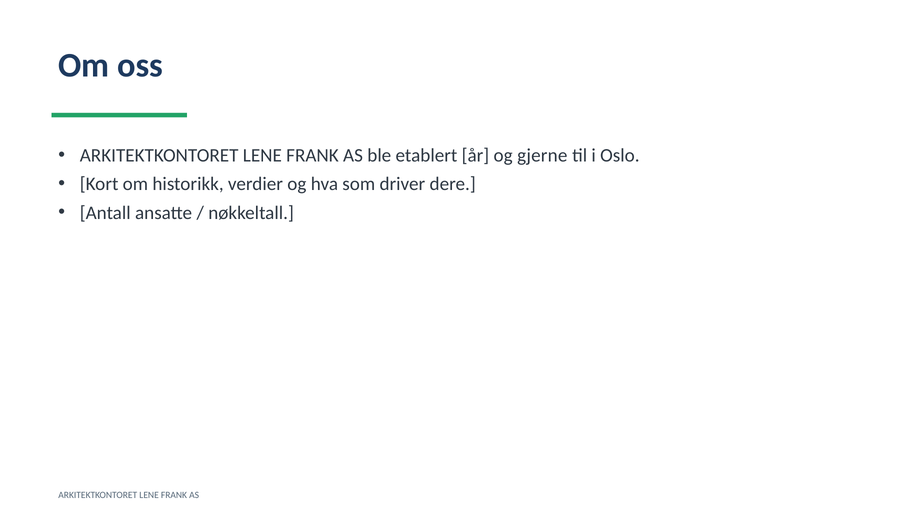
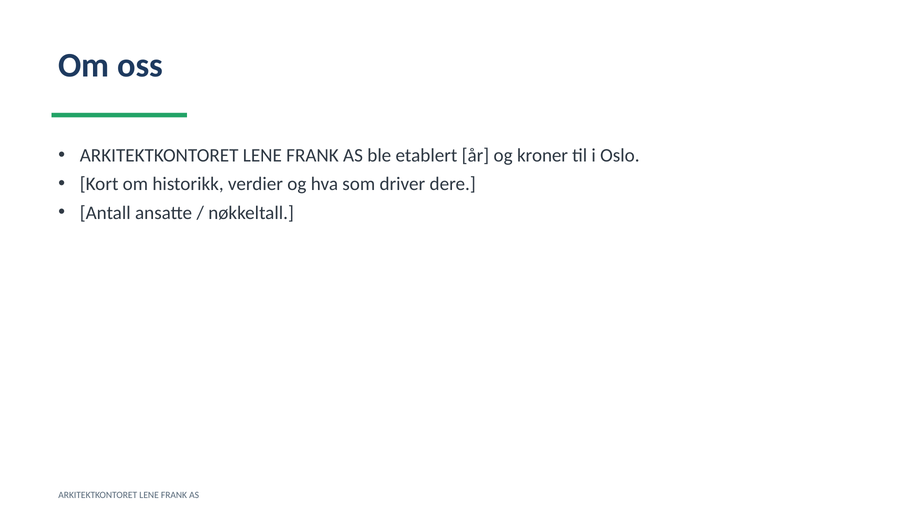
gjerne: gjerne -> kroner (542, 155)
